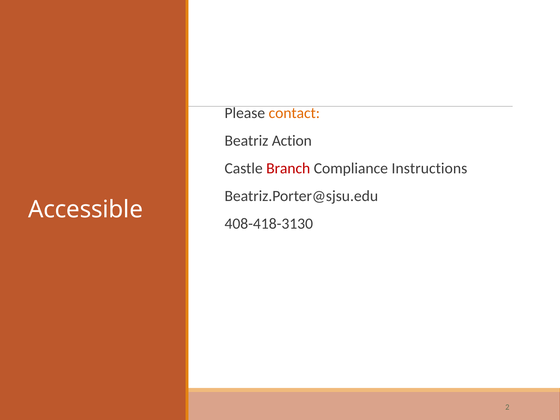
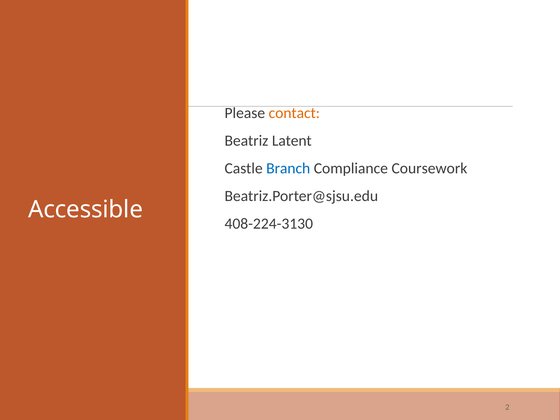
Action: Action -> Latent (292, 141)
Branch colour: red -> blue (288, 168)
Instructions: Instructions -> Coursework (429, 168)
408-418-3130: 408-418-3130 -> 408-224-3130 (269, 224)
